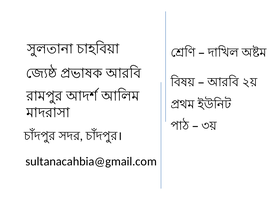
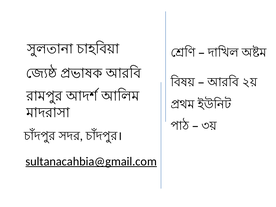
sultanacahbia@gmail.com underline: none -> present (91, 161)
